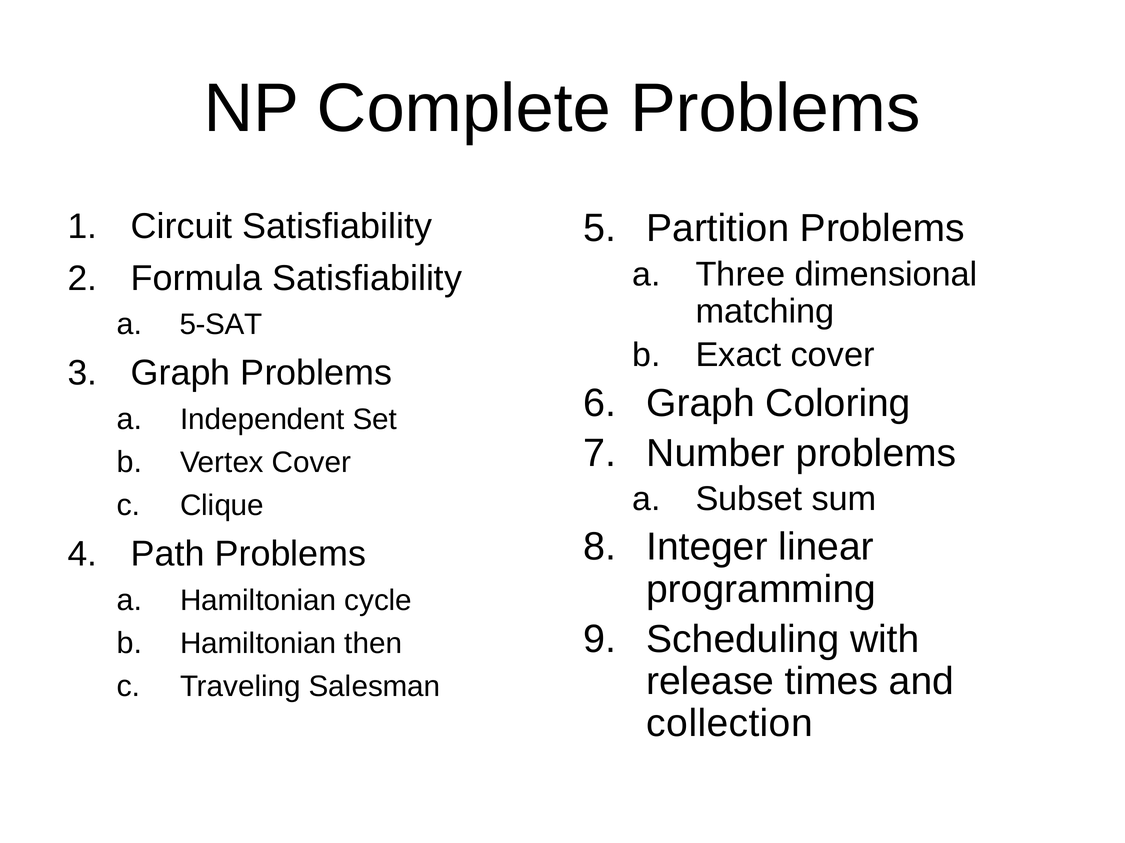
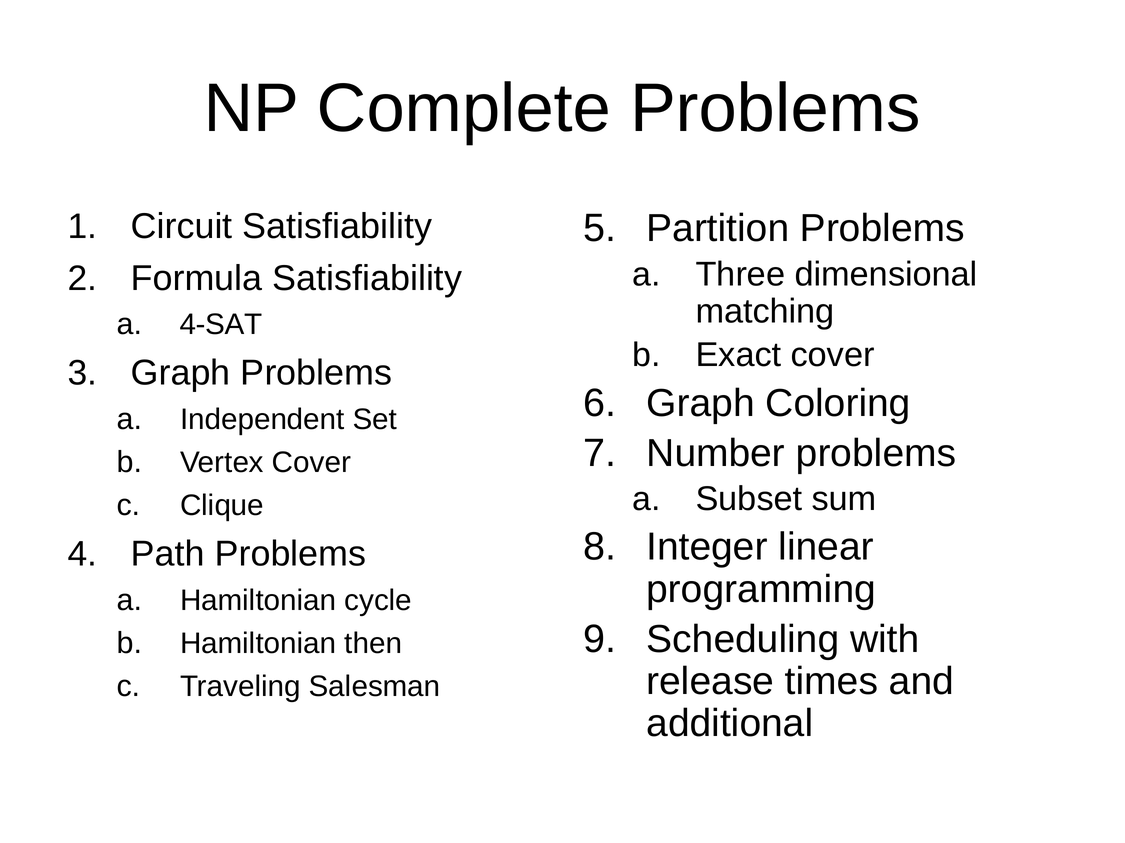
5-SAT: 5-SAT -> 4-SAT (221, 325)
collection: collection -> additional (730, 724)
